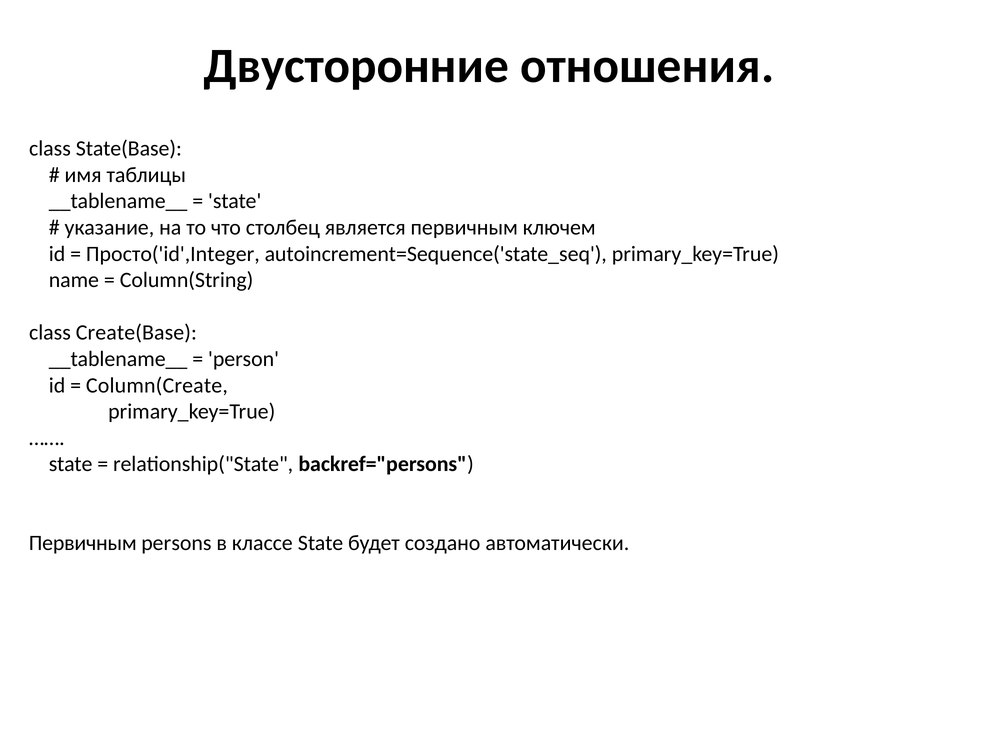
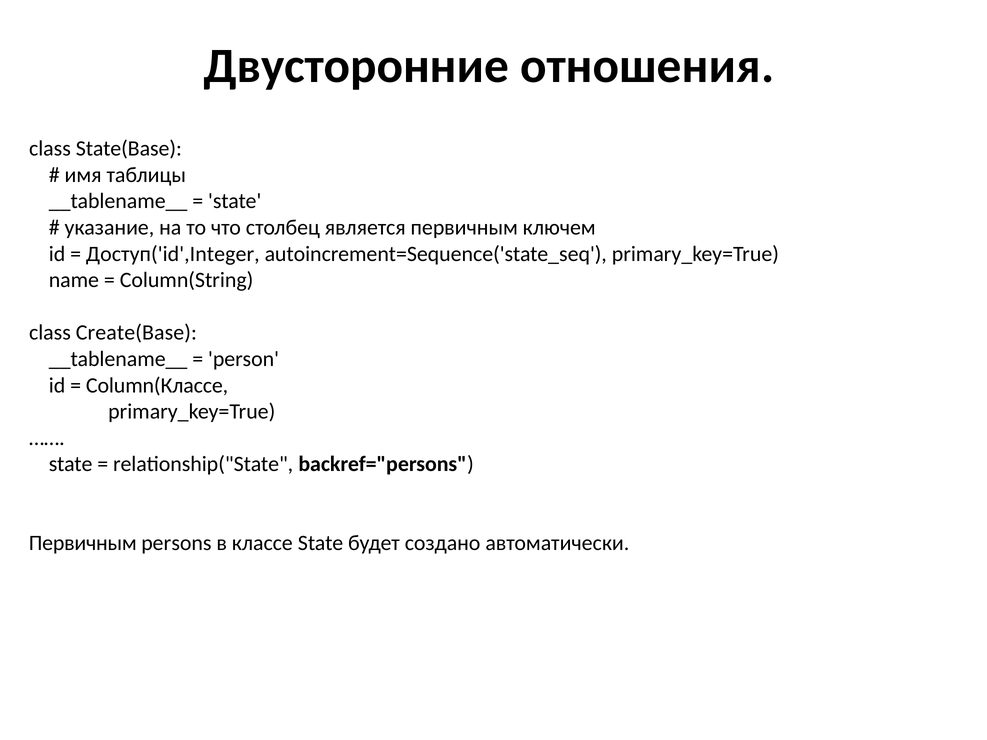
Просто('id',Integer: Просто('id',Integer -> Доступ('id',Integer (173, 254)
Column(Create: Column(Create -> Column(Классе (157, 385)
